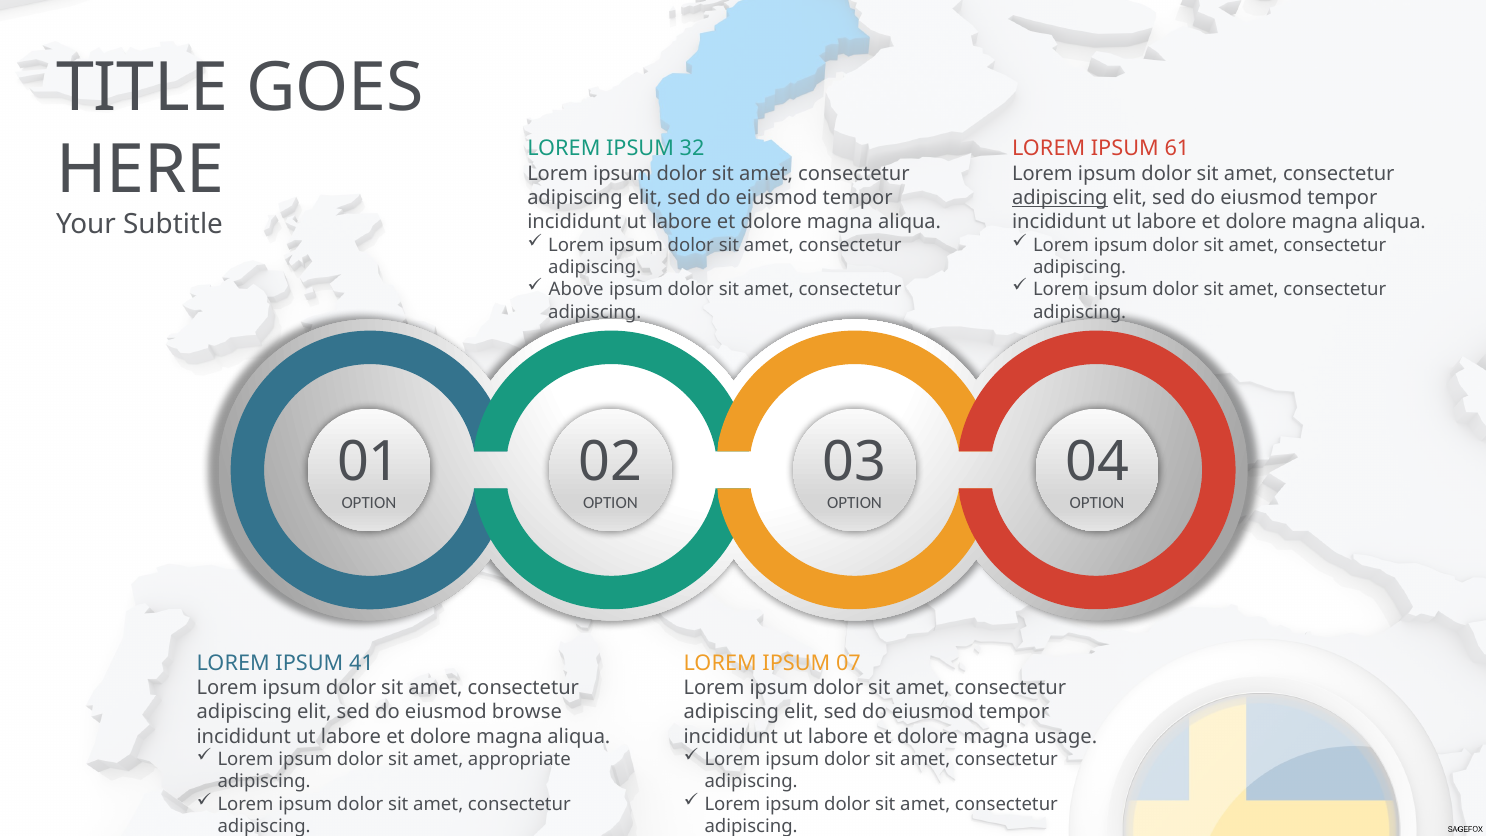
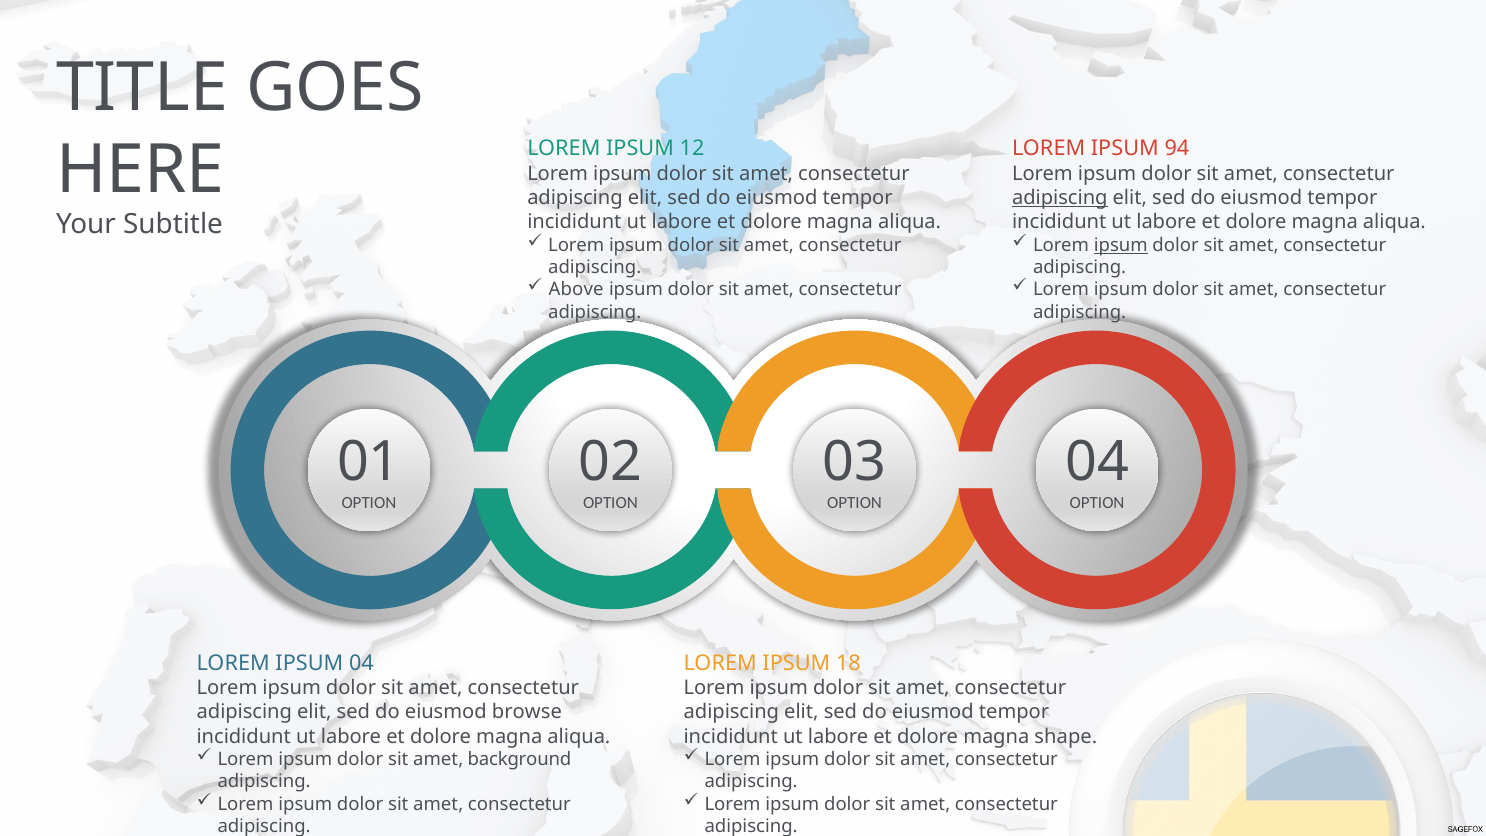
32: 32 -> 12 (692, 149)
61: 61 -> 94 (1177, 149)
ipsum underline: none -> present (1121, 245)
IPSUM 41: 41 -> 04 (361, 663)
07: 07 -> 18 (848, 663)
usage: usage -> shape (1066, 736)
appropriate: appropriate -> background (519, 759)
